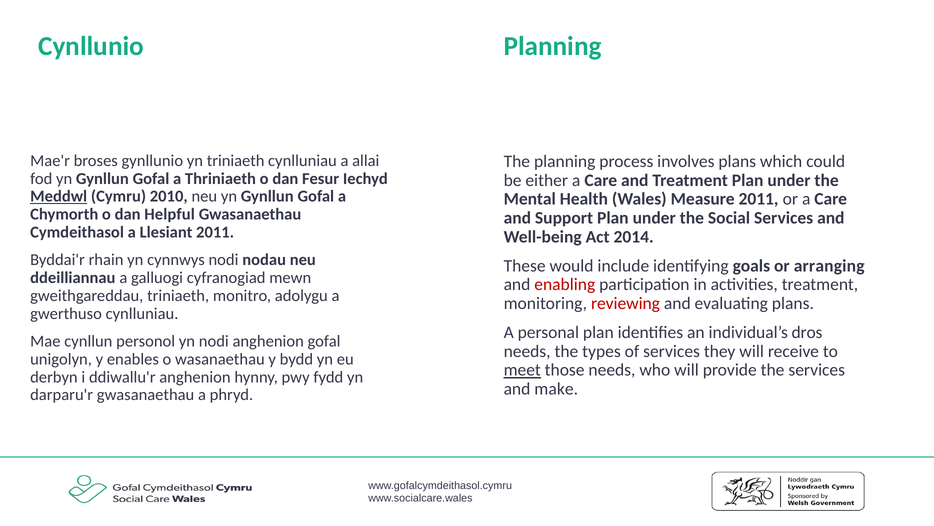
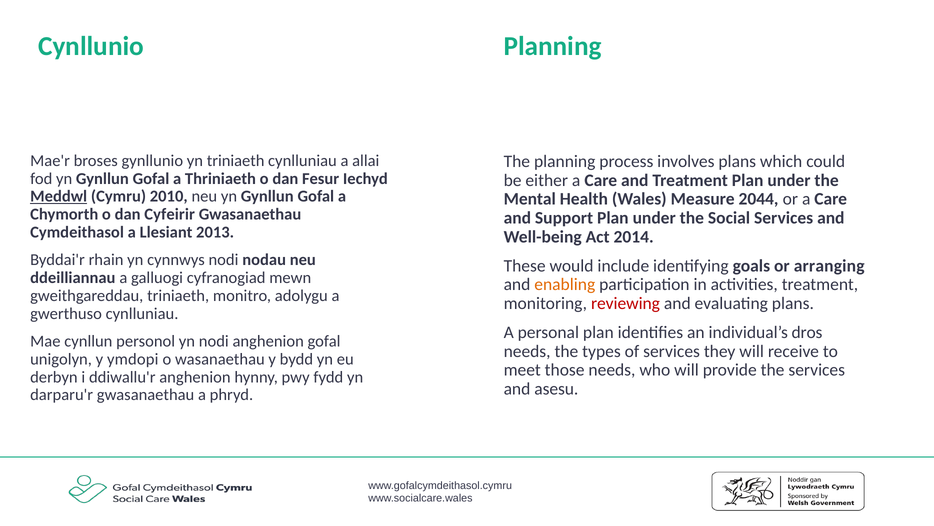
Measure 2011: 2011 -> 2044 (759, 199)
Helpful: Helpful -> Cyfeirir (170, 214)
Llesiant 2011: 2011 -> 2013 (215, 232)
enabling colour: red -> orange (565, 284)
enables: enables -> ymdopi (133, 359)
meet underline: present -> none (522, 370)
make: make -> asesu (556, 389)
